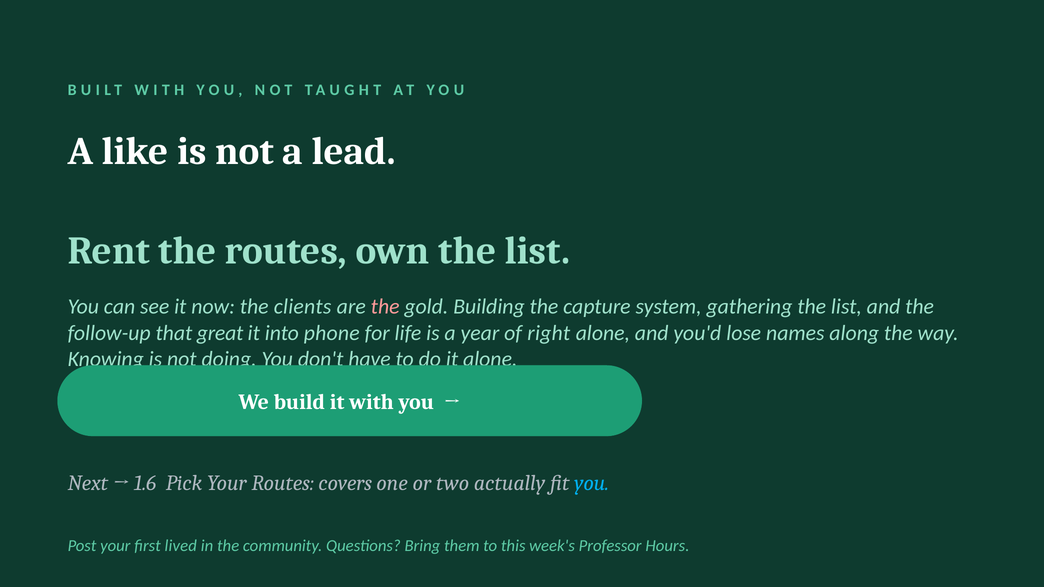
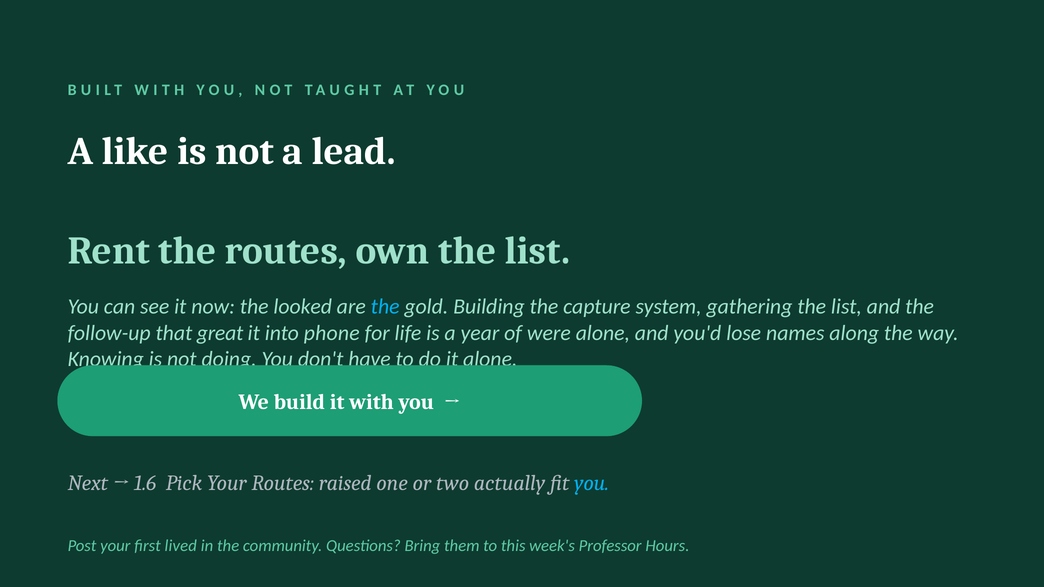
clients: clients -> looked (303, 307)
the colour: pink -> light blue (385, 307)
right: right -> were (549, 333)
covers: covers -> raised (345, 483)
